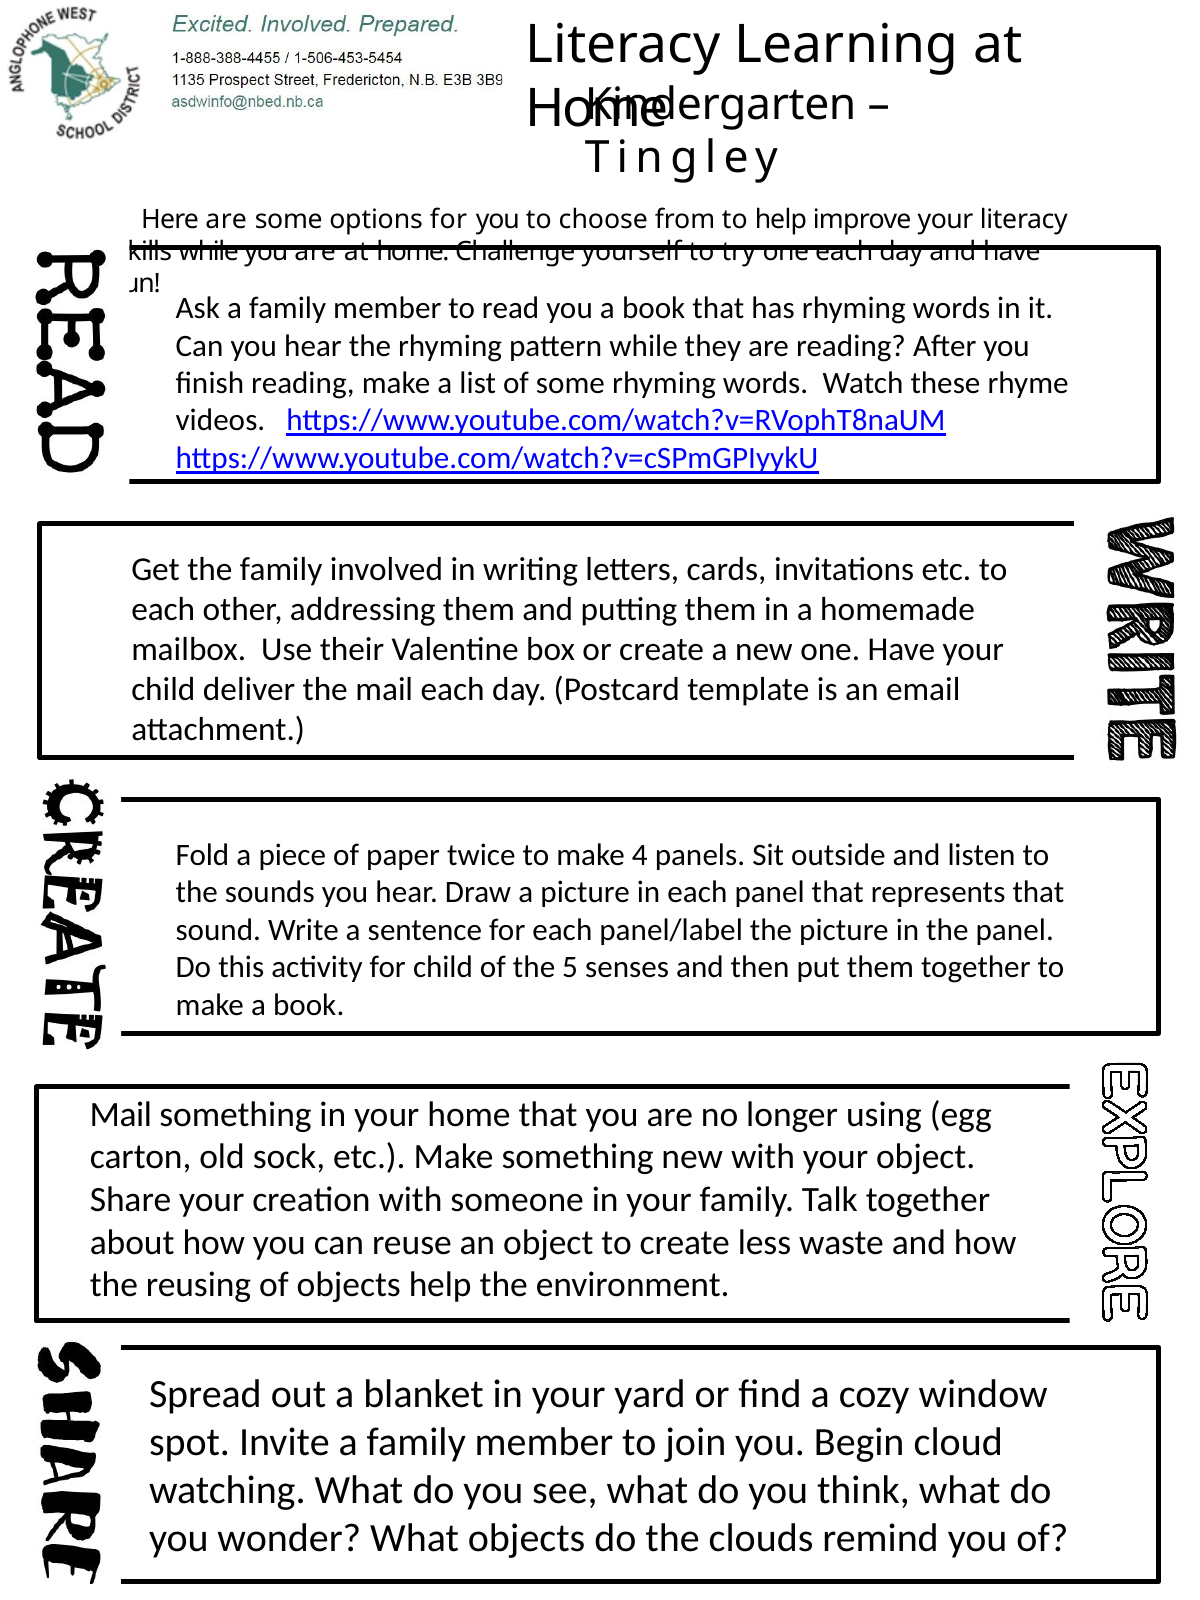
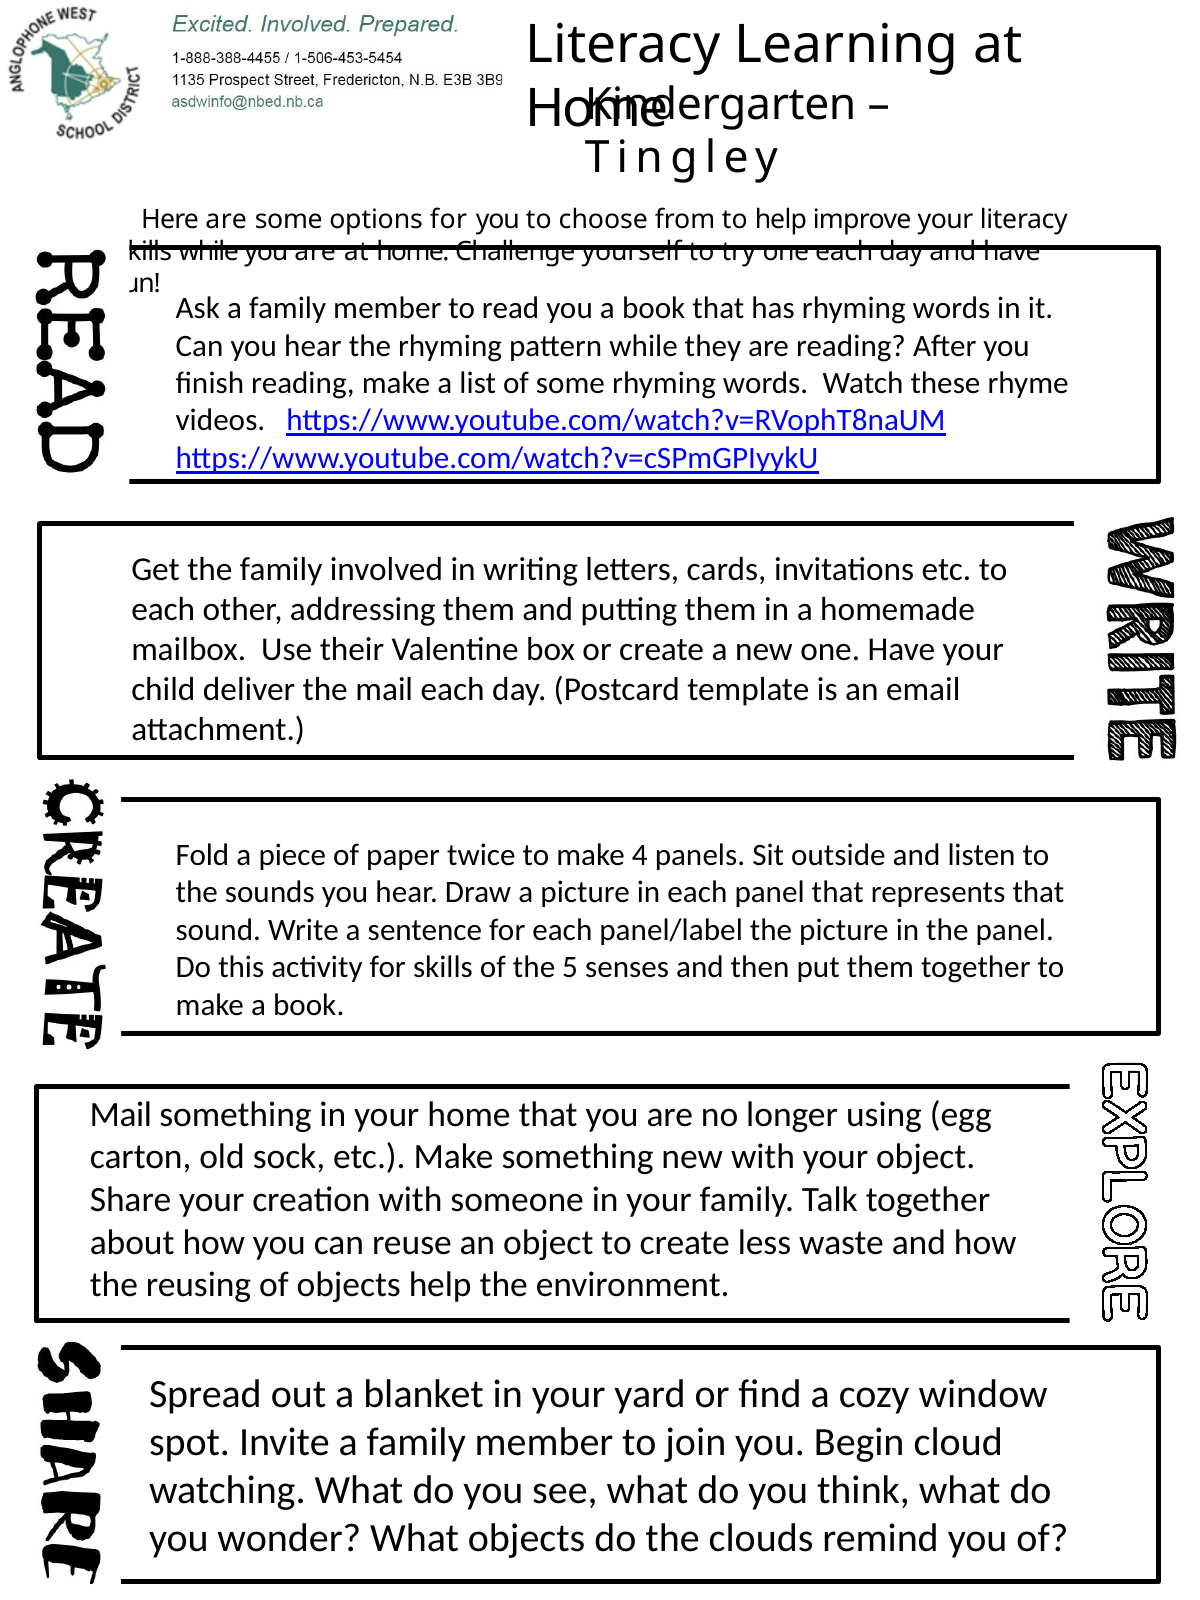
for child: child -> skills (443, 967)
